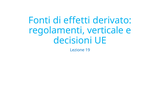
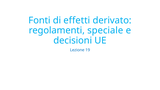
verticale: verticale -> speciale (105, 30)
